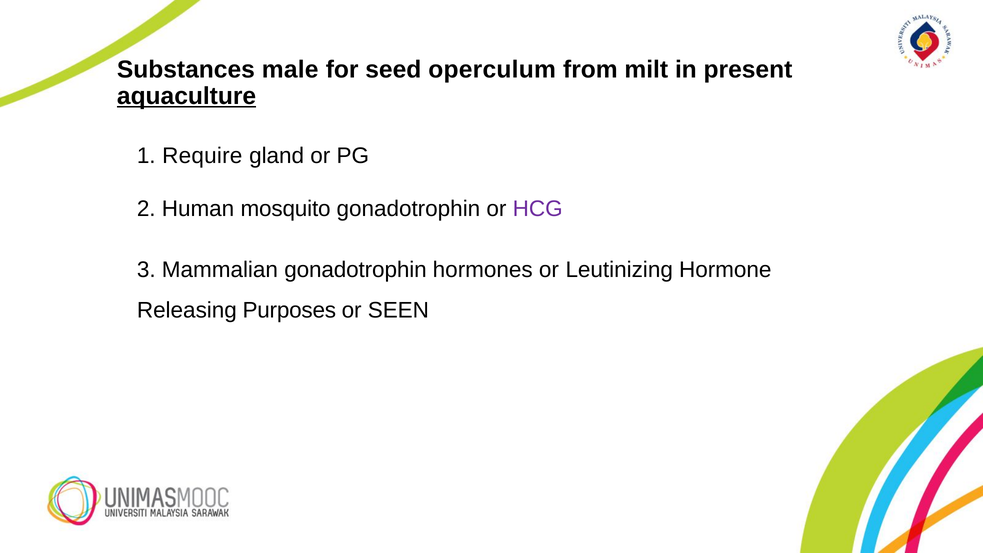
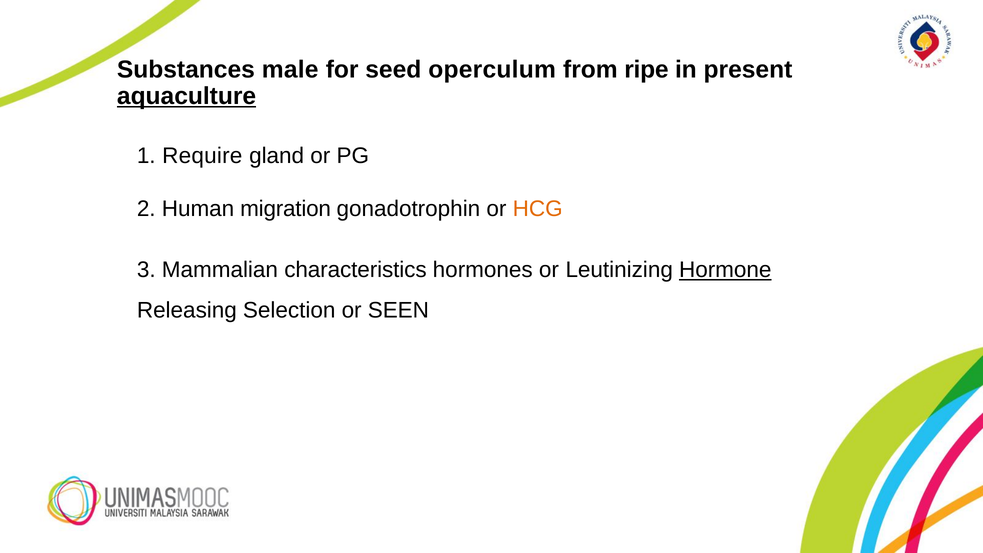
milt: milt -> ripe (646, 69)
mosquito: mosquito -> migration (286, 209)
HCG colour: purple -> orange (538, 209)
Mammalian gonadotrophin: gonadotrophin -> characteristics (355, 270)
Hormone underline: none -> present (725, 270)
Purposes: Purposes -> Selection (289, 311)
